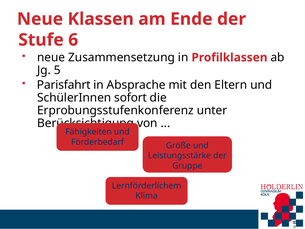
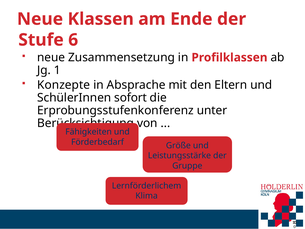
Jg 5: 5 -> 1 (57, 70)
Parisfahrt: Parisfahrt -> Konzepte (64, 85)
